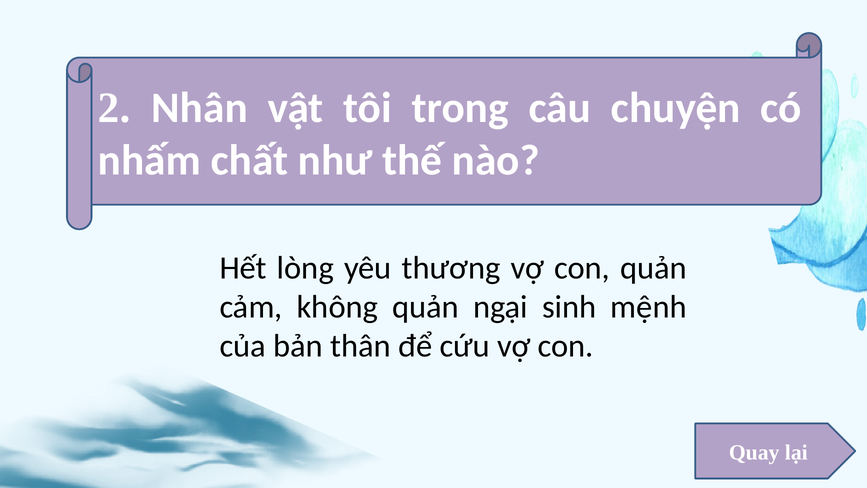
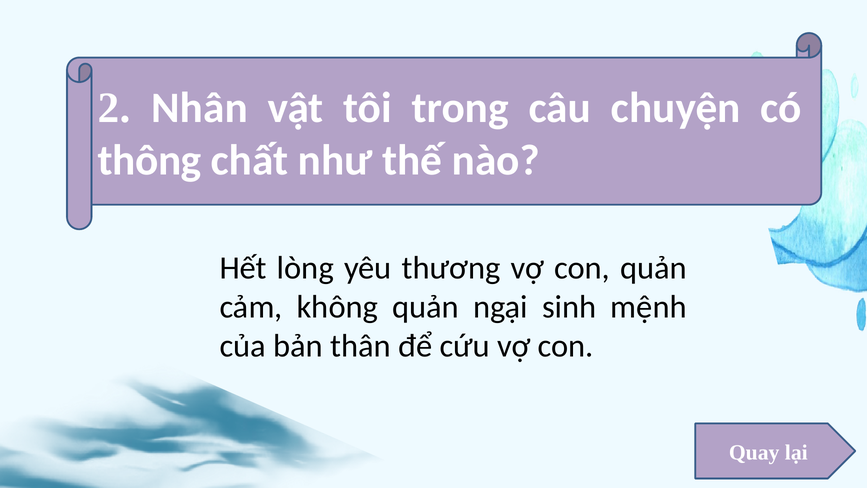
nhấm: nhấm -> thông (150, 160)
